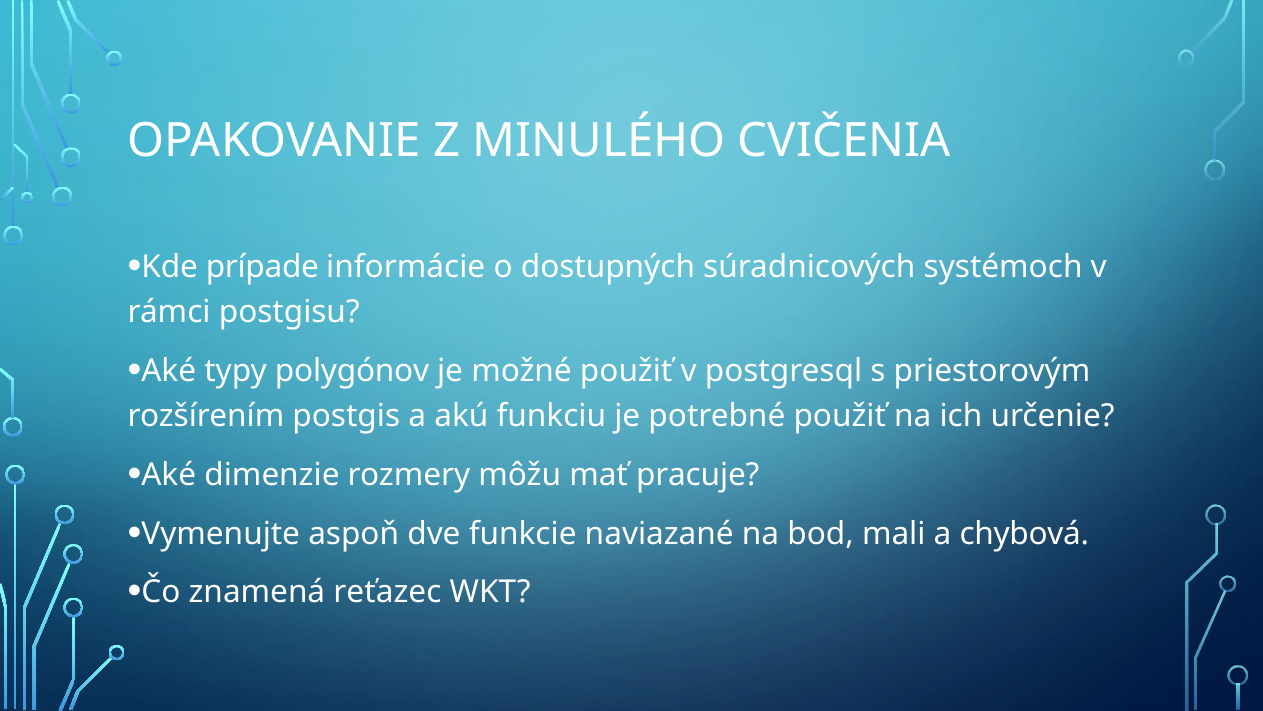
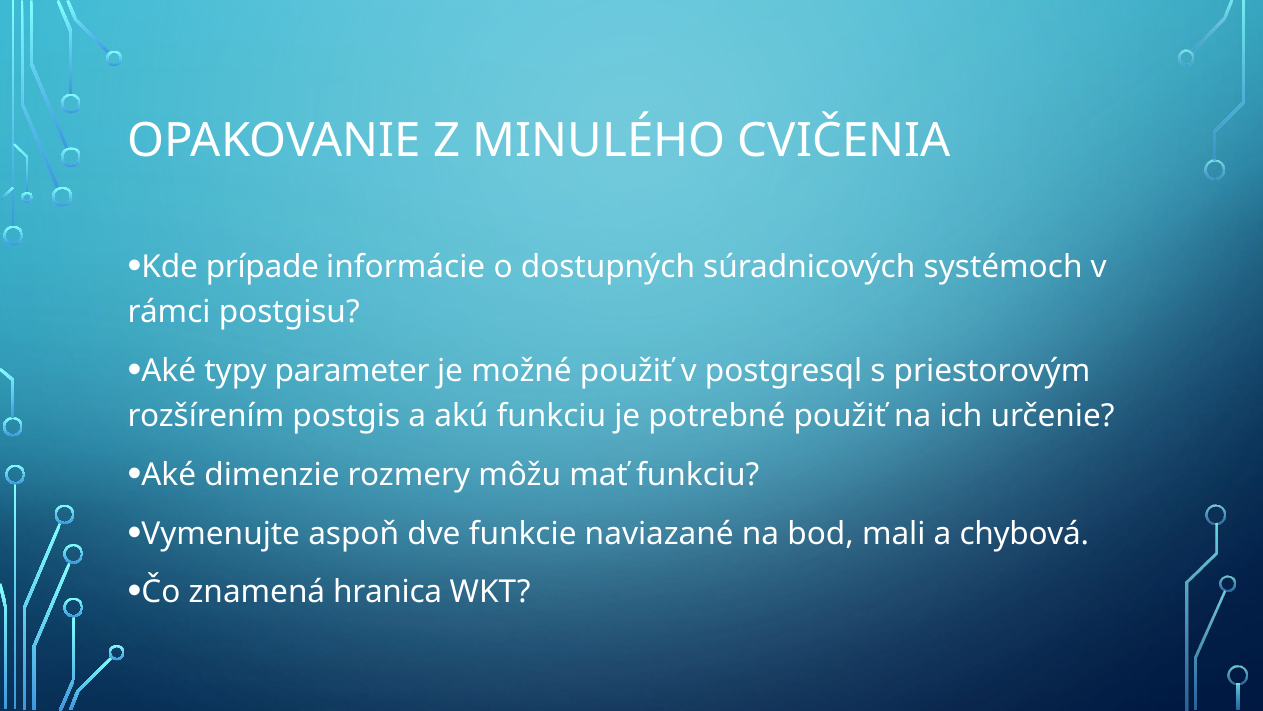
polygónov: polygónov -> parameter (352, 371)
mať pracuje: pracuje -> funkciu (698, 475)
reťazec: reťazec -> hranica (388, 592)
